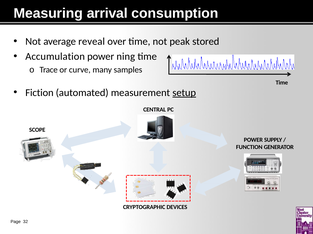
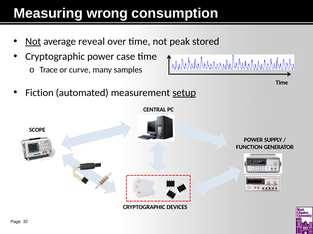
arrival: arrival -> wrong (107, 13)
Not underline: none -> present (33, 42)
Accumulation: Accumulation -> Cryptographic (55, 57)
ning: ning -> case (126, 57)
